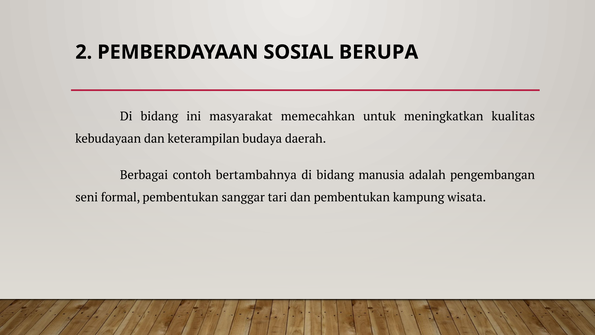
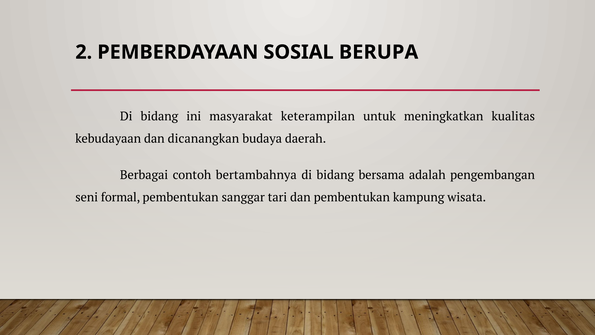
memecahkan: memecahkan -> keterampilan (318, 116)
keterampilan: keterampilan -> dicanangkan (203, 139)
manusia: manusia -> bersama (382, 175)
